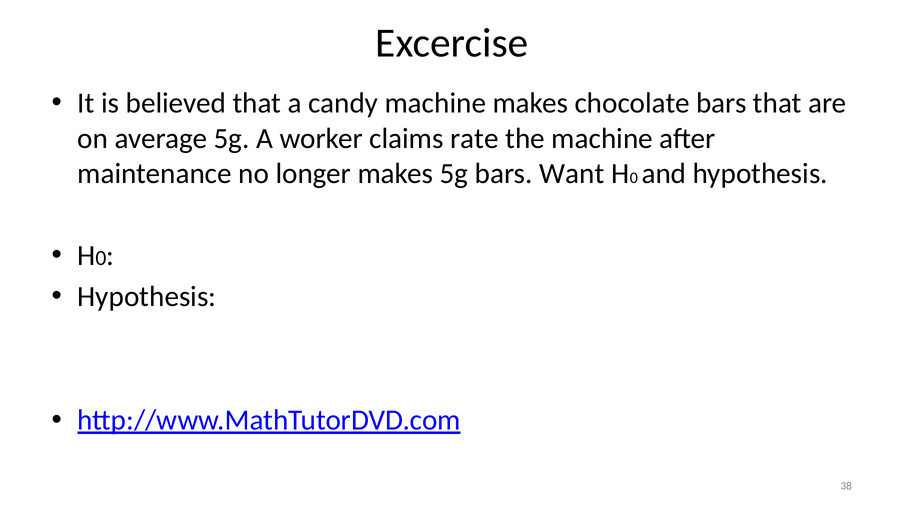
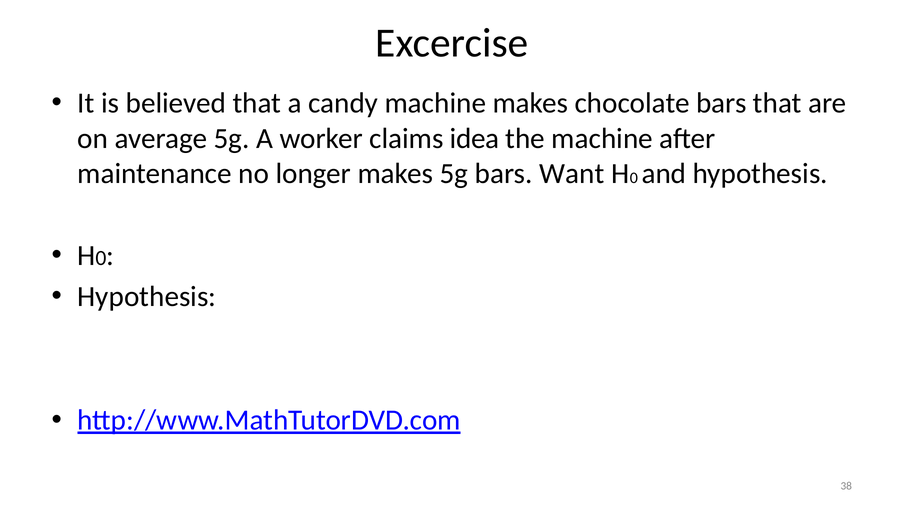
rate: rate -> idea (475, 138)
